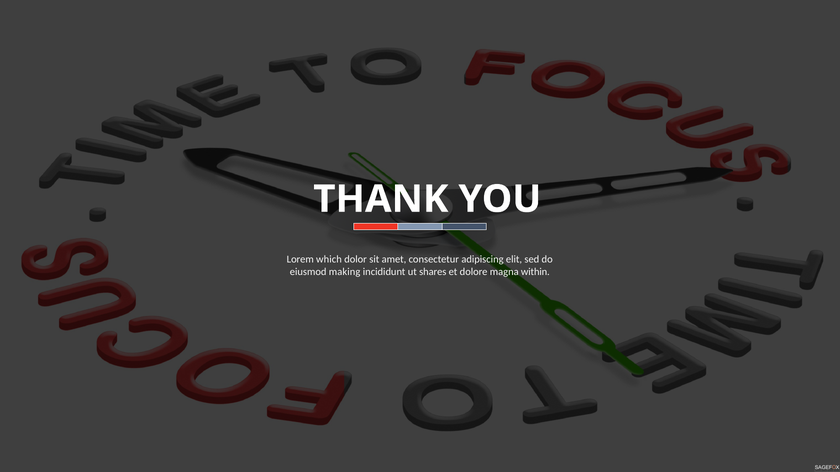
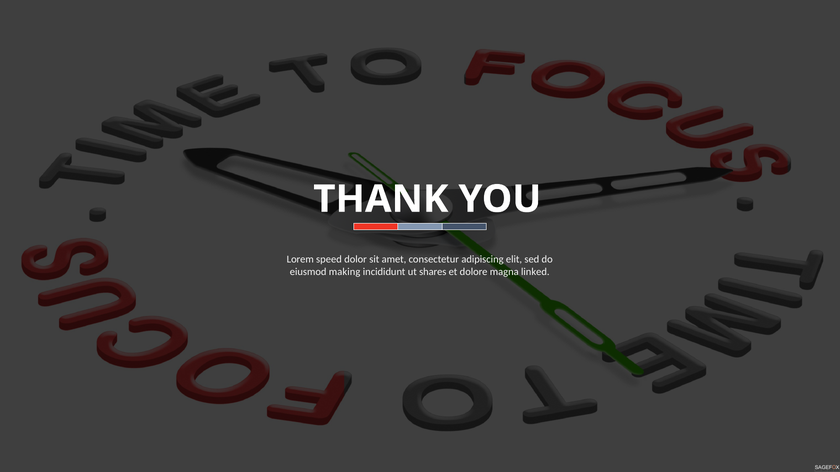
which: which -> speed (329, 259)
within: within -> linked (535, 272)
